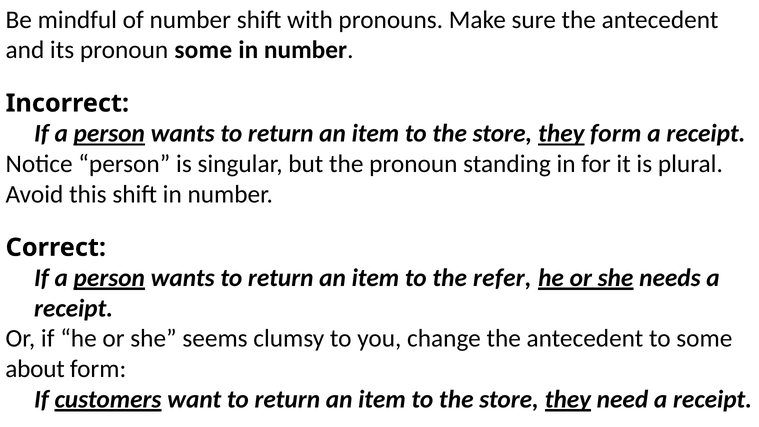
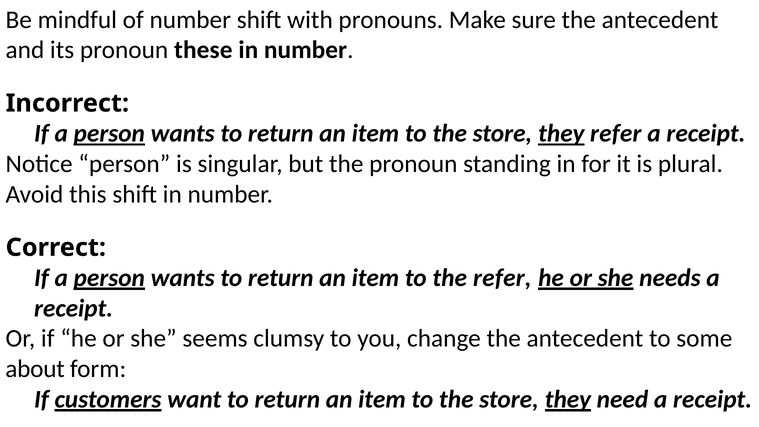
pronoun some: some -> these (203, 50)
form: form -> refer (616, 134)
